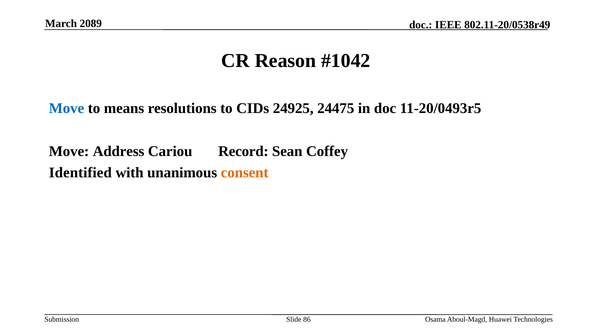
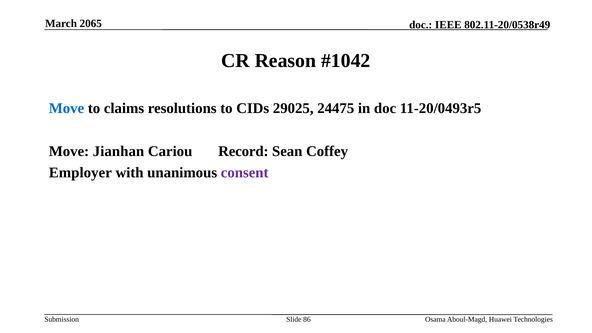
2089: 2089 -> 2065 (91, 24)
means: means -> claims (124, 108)
24925: 24925 -> 29025 (293, 108)
Address: Address -> Jianhan (119, 151)
Identified: Identified -> Employer (80, 173)
consent colour: orange -> purple (245, 173)
